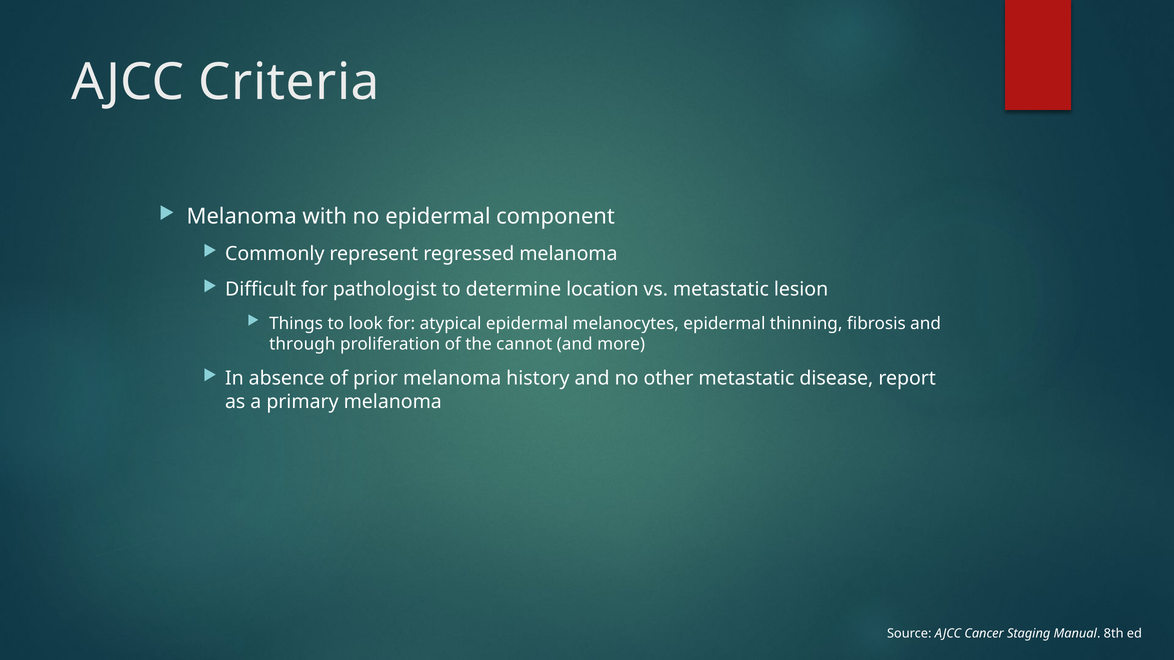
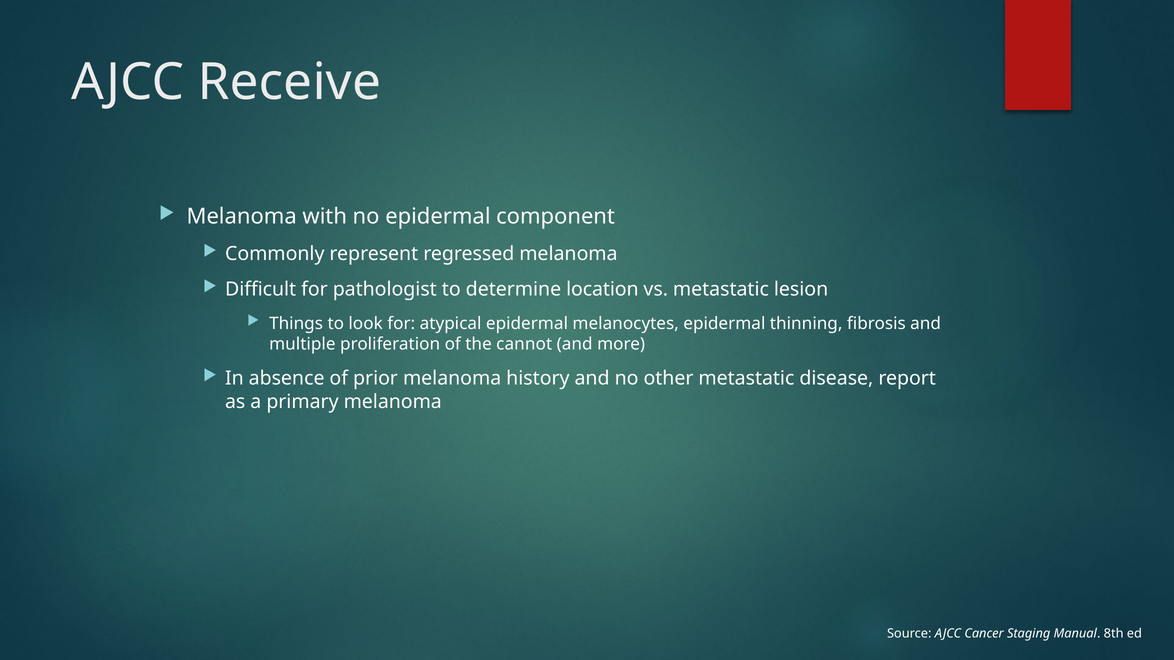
Criteria: Criteria -> Receive (289, 82)
through: through -> multiple (302, 344)
